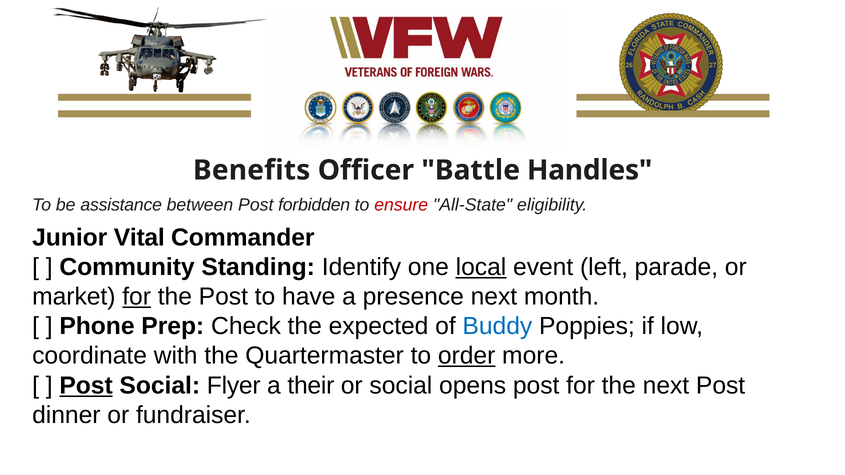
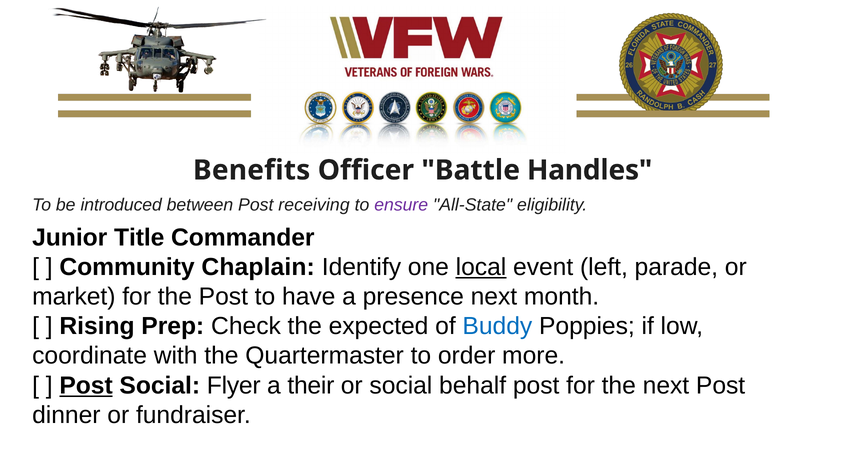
assistance: assistance -> introduced (121, 205)
forbidden: forbidden -> receiving (314, 205)
ensure colour: red -> purple (401, 205)
Vital: Vital -> Title (139, 238)
Standing: Standing -> Chaplain (258, 267)
for underline: present -> none (137, 297)
Phone: Phone -> Rising (97, 327)
order underline: present -> none (467, 356)
opens: opens -> behalf (473, 386)
